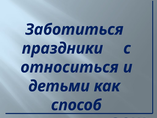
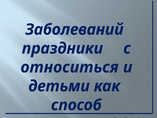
Заботиться: Заботиться -> Заболеваний (74, 29)
